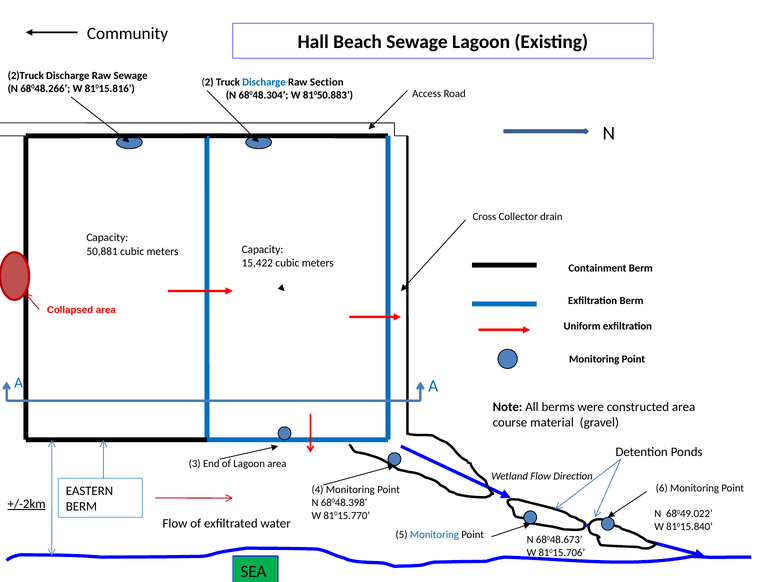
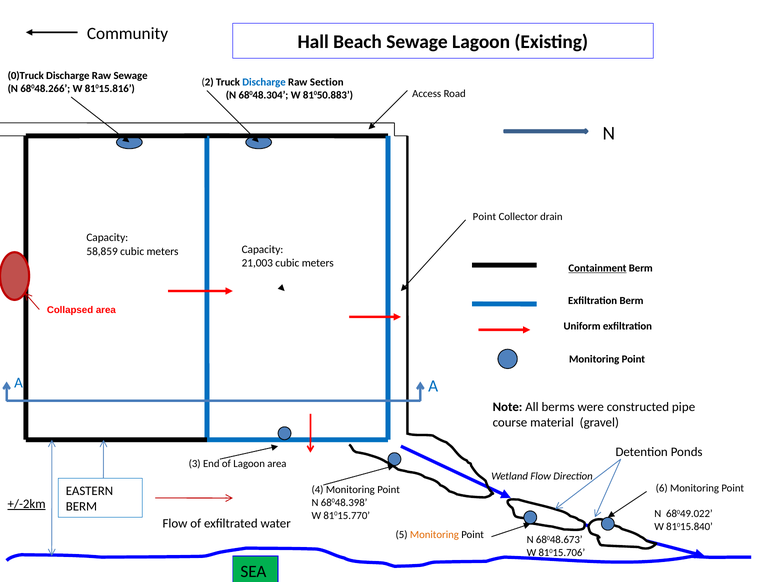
2)Truck: 2)Truck -> 0)Truck (26, 76)
Cross: Cross -> Point (484, 216)
50,881: 50,881 -> 58,859 (102, 251)
15,422: 15,422 -> 21,003 (257, 263)
Containment underline: none -> present (597, 268)
constructed area: area -> pipe (684, 407)
Monitoring colour: blue -> orange (434, 535)
